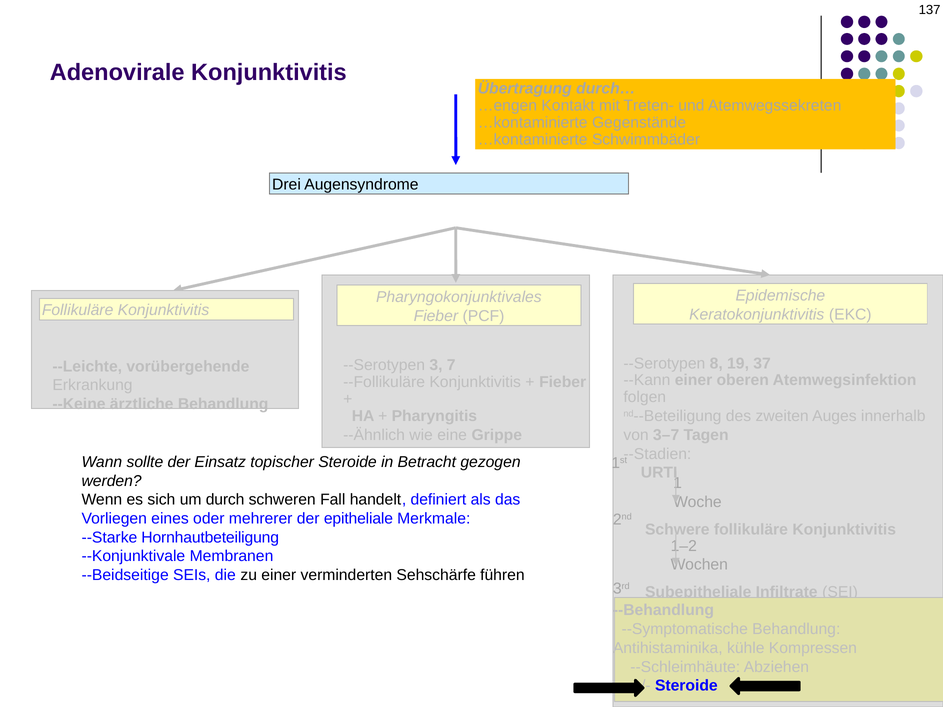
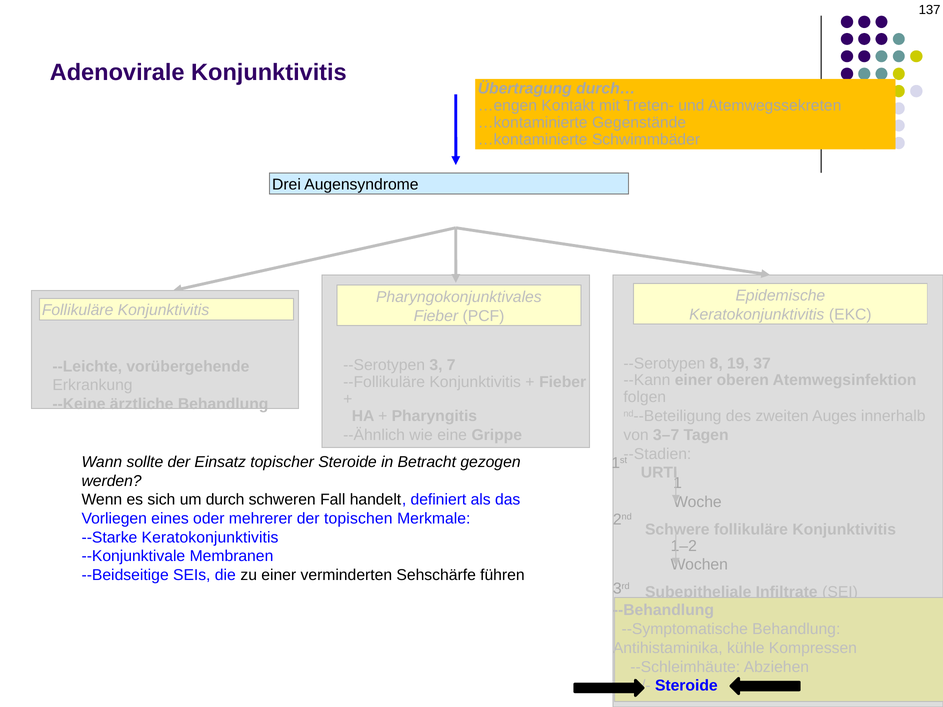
epitheliale: epitheliale -> topischen (358, 519)
--Starke Hornhautbeteiligung: Hornhautbeteiligung -> Keratokonjunktivitis (210, 538)
